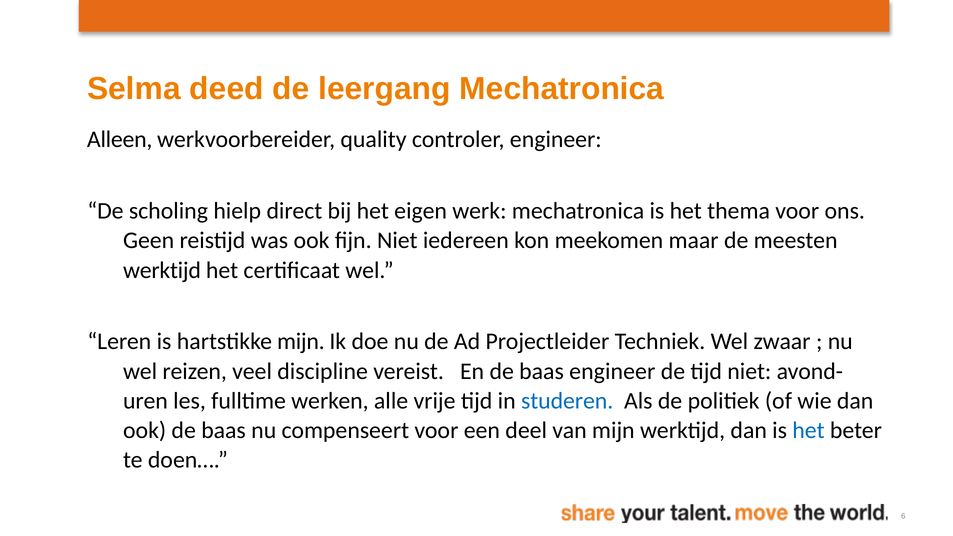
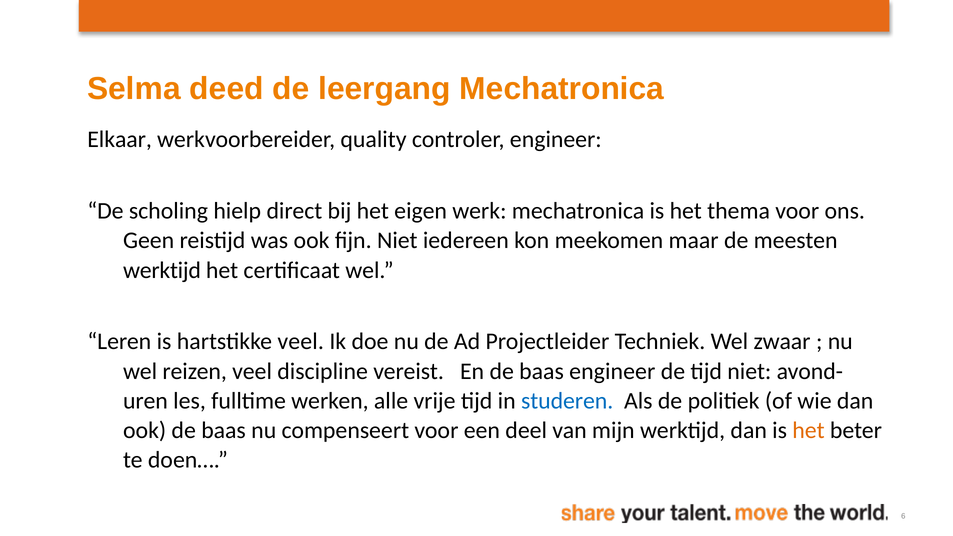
Alleen: Alleen -> Elkaar (120, 140)
hartstikke mijn: mijn -> veel (301, 342)
het colour: blue -> orange (808, 430)
